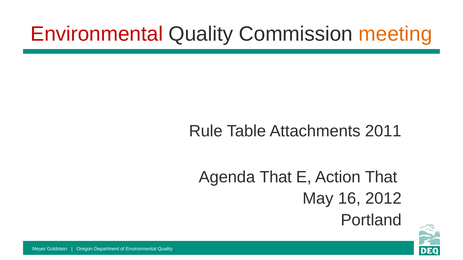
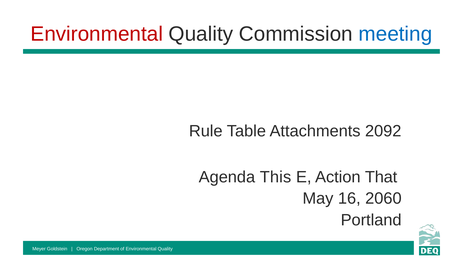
meeting colour: orange -> blue (395, 34)
2011: 2011 -> 2092 (383, 131)
Agenda That: That -> This (275, 177)
2012: 2012 -> 2060 (383, 199)
